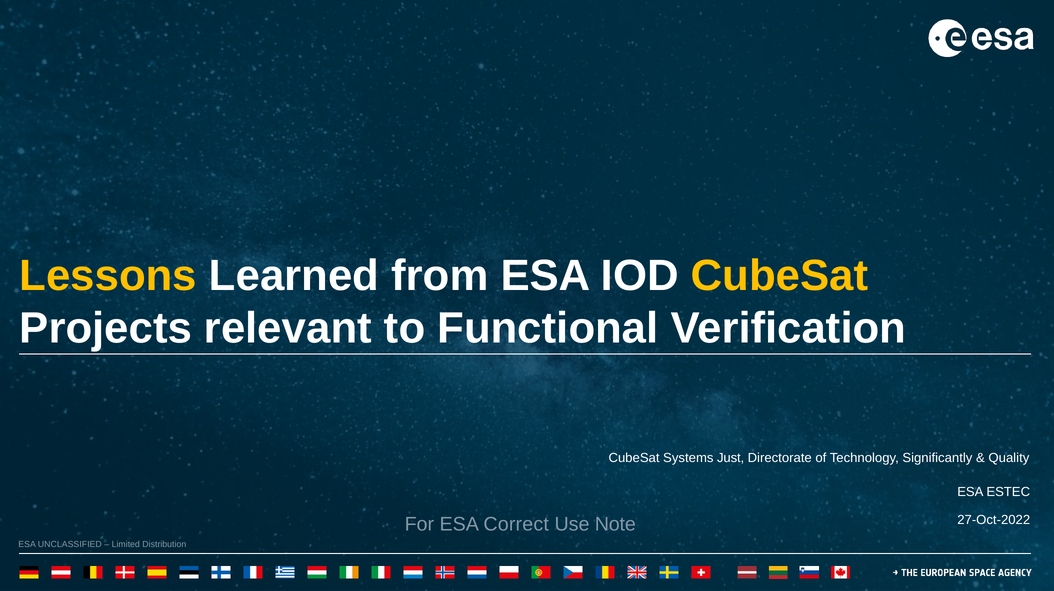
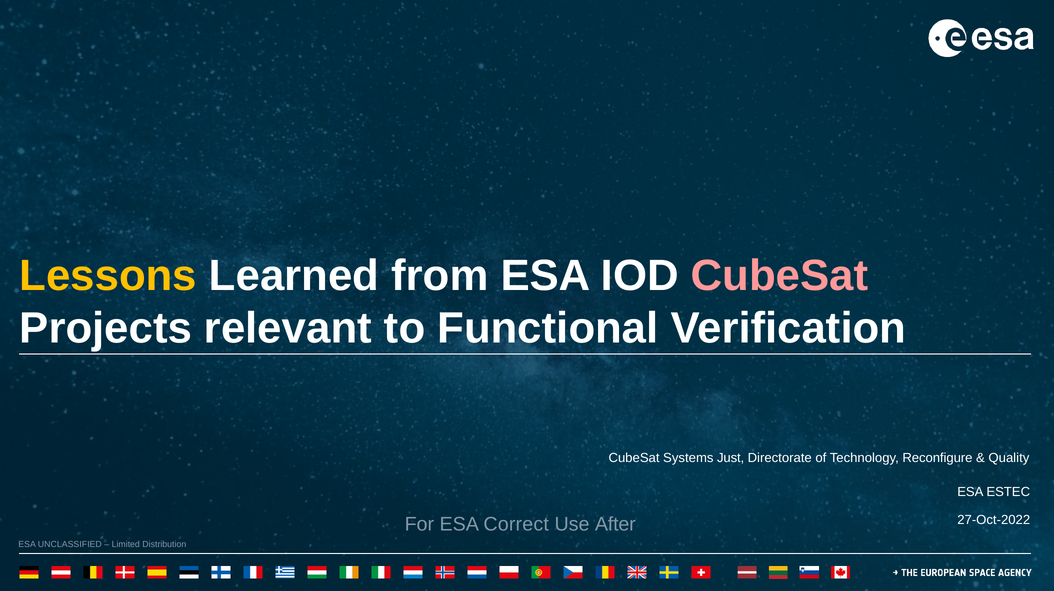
CubeSat colour: yellow -> pink (780, 276)
Significantly: Significantly -> Reconfigure (937, 458)
Note: Note -> After (615, 524)
